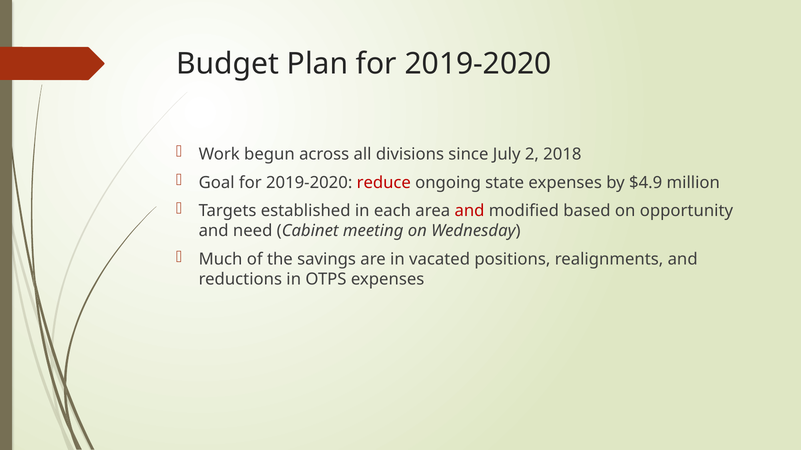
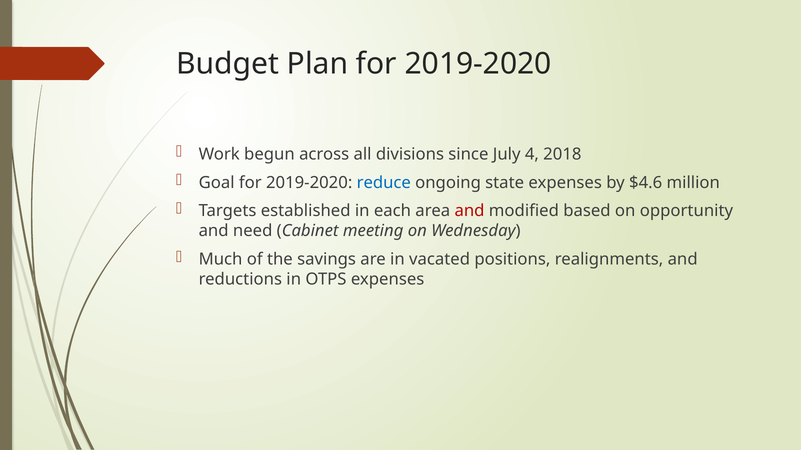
2: 2 -> 4 (532, 154)
reduce colour: red -> blue (384, 183)
$4.9: $4.9 -> $4.6 (646, 183)
